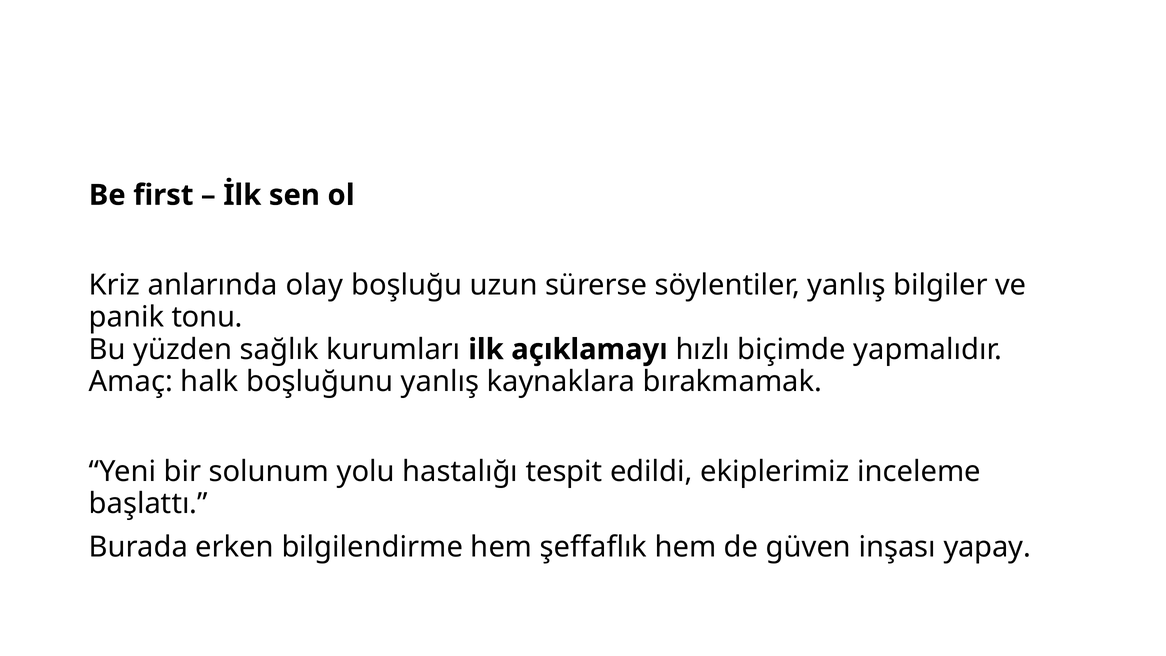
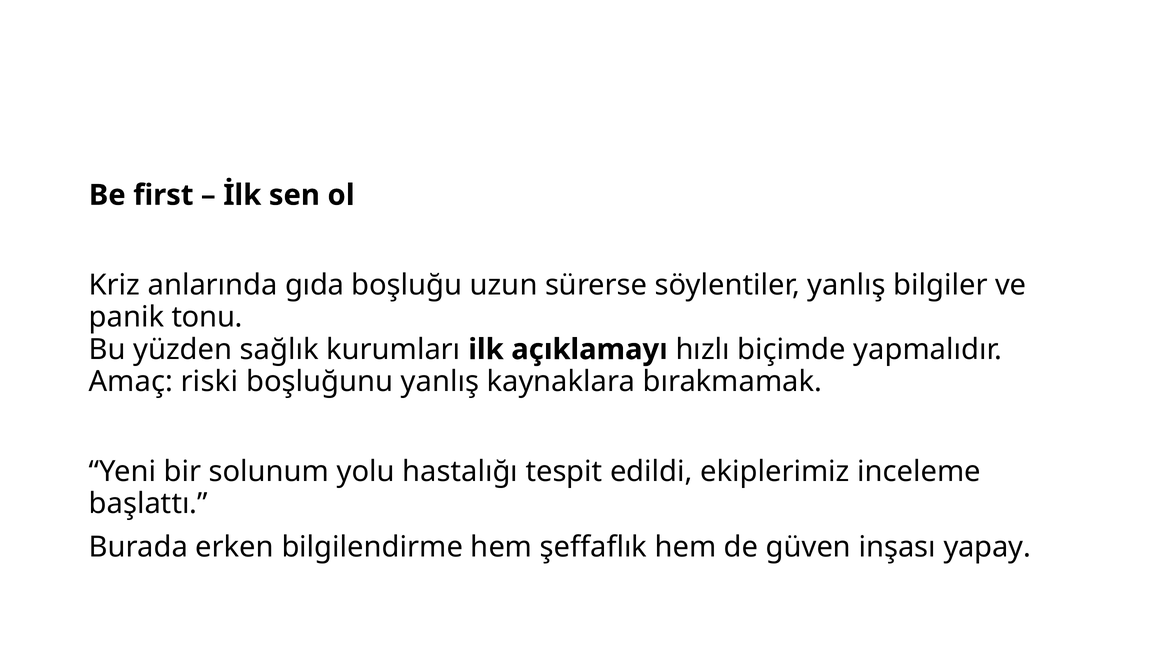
olay: olay -> gıda (315, 285)
halk: halk -> riski (209, 382)
